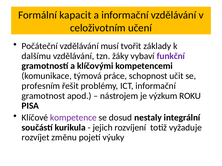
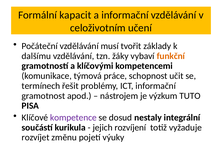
funkční colour: purple -> orange (171, 56)
profesním: profesním -> termínech (41, 86)
ROKU: ROKU -> TUTO (190, 96)
